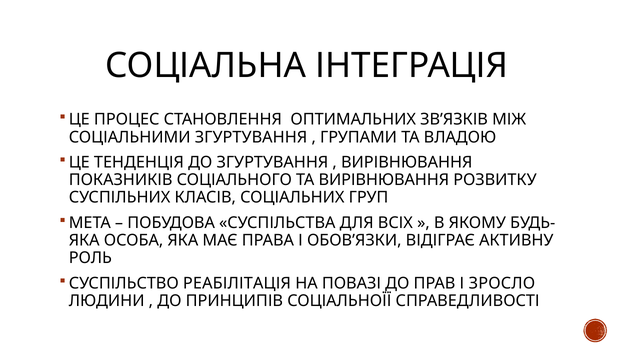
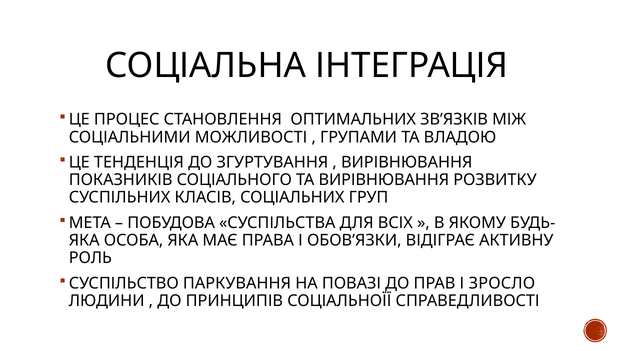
СОЦІАЛЬНИМИ ЗГУРТУВАННЯ: ЗГУРТУВАННЯ -> МОЖЛИВОСТІ (251, 137)
РЕАБІЛІТАЦІЯ: РЕАБІЛІТАЦІЯ -> ПАРКУВАННЯ (237, 283)
